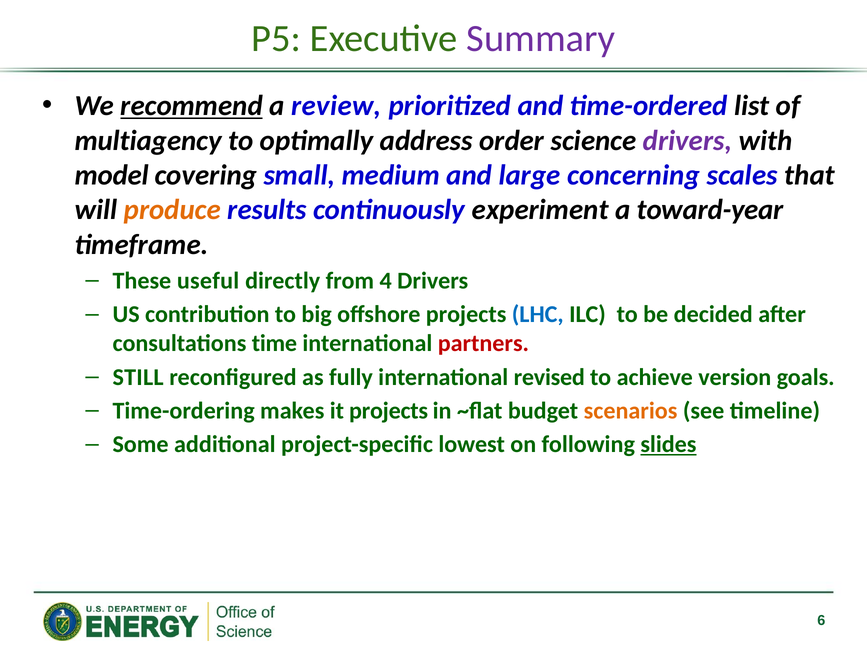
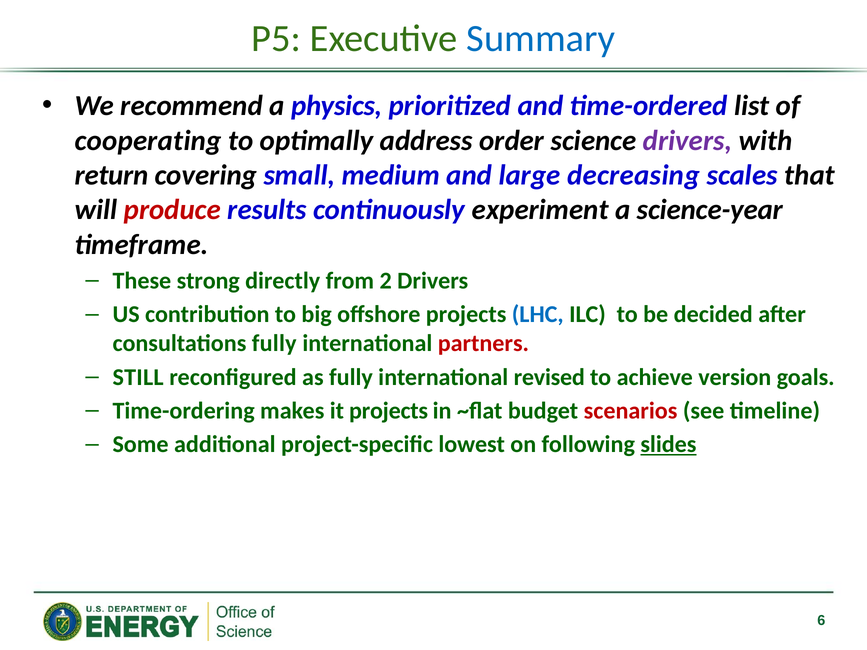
Summary colour: purple -> blue (541, 39)
recommend underline: present -> none (192, 106)
review: review -> physics (337, 106)
multiagency: multiagency -> cooperating (148, 141)
model: model -> return (112, 175)
concerning: concerning -> decreasing (634, 175)
produce colour: orange -> red (172, 210)
toward-year: toward-year -> science-year (710, 210)
useful: useful -> strong (208, 281)
4: 4 -> 2 (386, 281)
consultations time: time -> fully (274, 344)
scenarios colour: orange -> red (631, 411)
